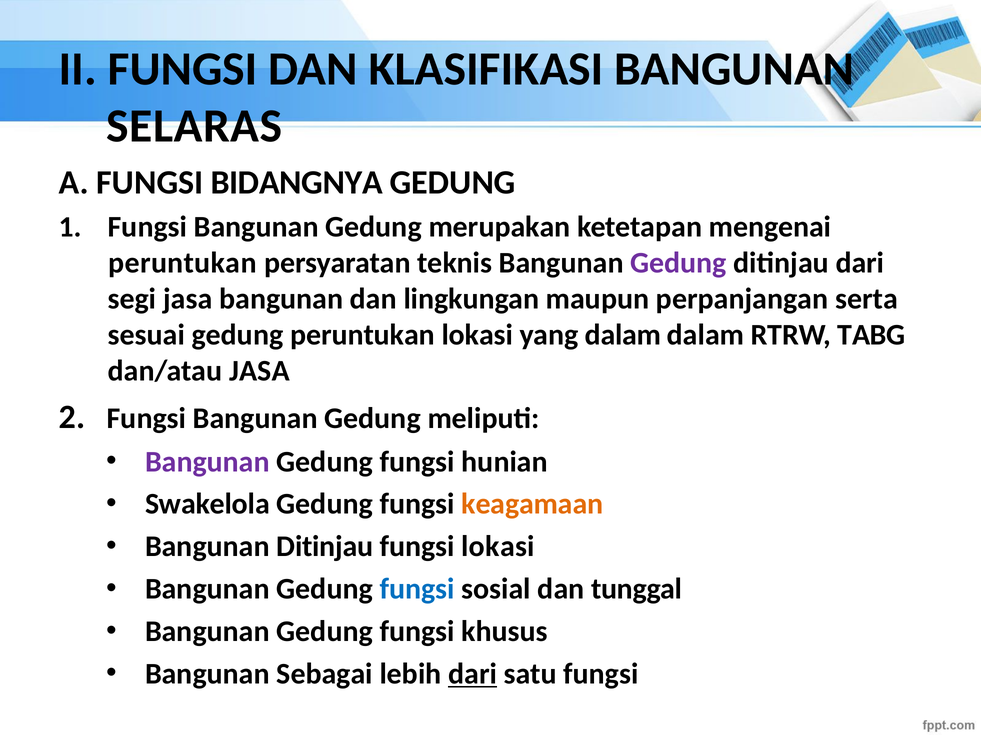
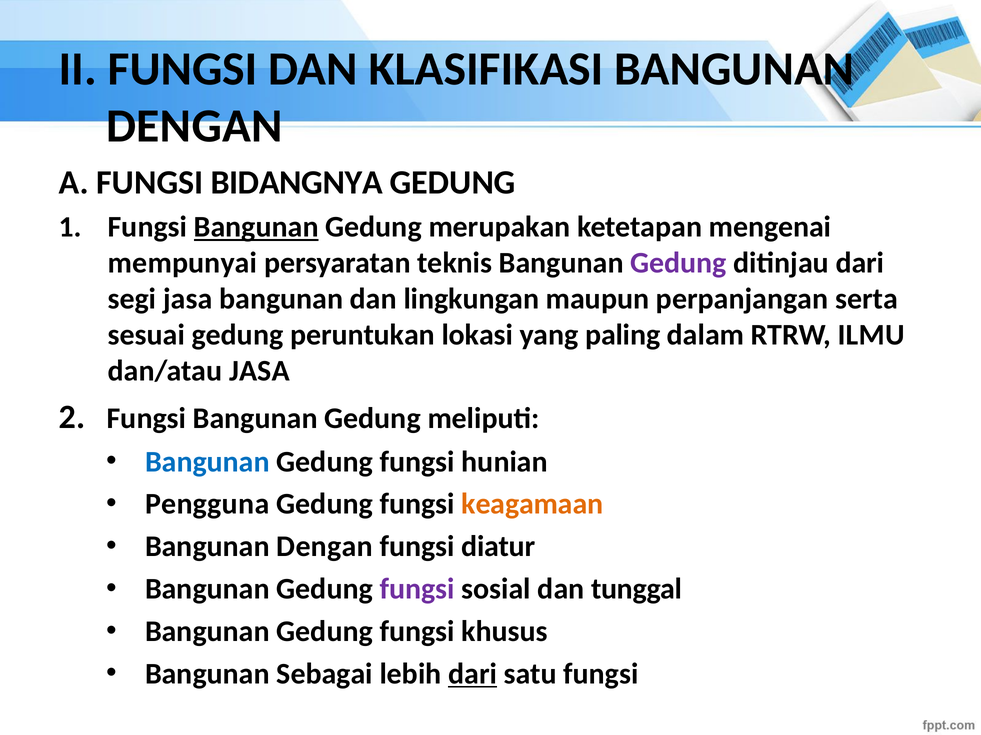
SELARAS: SELARAS -> DENGAN (194, 126)
Bangunan underline: none -> present (256, 227)
peruntukan: peruntukan -> mempunyai (183, 263)
yang dalam: dalam -> paling (623, 335)
TABG: TABG -> ILMU (871, 335)
Bangunan colour: purple -> blue (207, 462)
Swakelola: Swakelola -> Pengguna (207, 505)
Ditinjau: Ditinjau -> Dengan (325, 547)
fungsi lokasi: lokasi -> diatur (498, 547)
fungsi colour: blue -> purple (417, 590)
